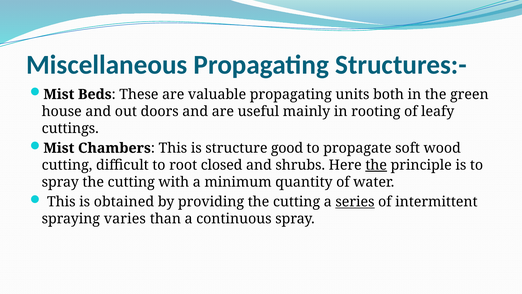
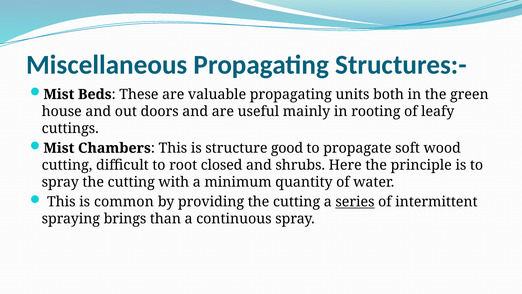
the underline: present -> none (376, 165)
obtained: obtained -> common (124, 202)
varies: varies -> brings (125, 219)
